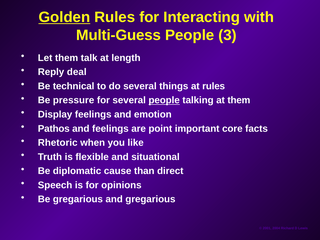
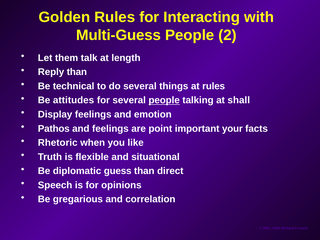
Golden underline: present -> none (64, 17)
3: 3 -> 2 (228, 35)
Reply deal: deal -> than (77, 72)
pressure: pressure -> attitudes (74, 100)
at them: them -> shall (239, 100)
core: core -> your (232, 129)
cause: cause -> guess (118, 171)
and gregarious: gregarious -> correlation (150, 199)
